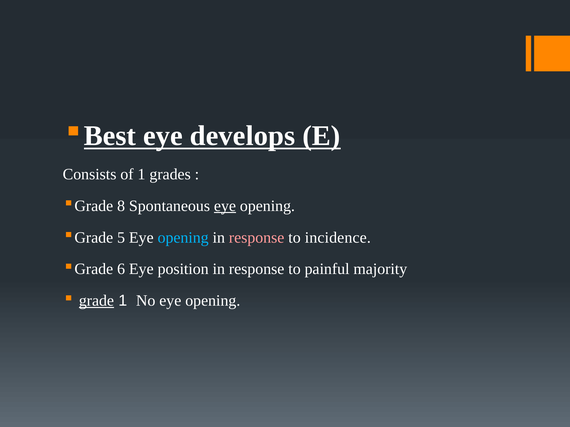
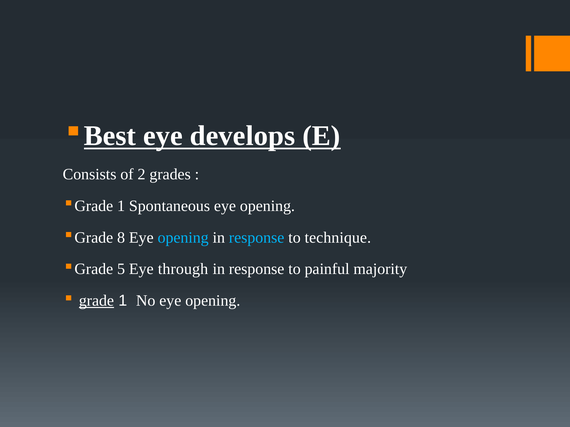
of 1: 1 -> 2 (141, 174)
8: 8 -> 1 (121, 206)
eye underline: present -> none (225, 206)
5: 5 -> 8 (121, 238)
response colour: pink -> light blue (257, 238)
incidence: incidence -> technique (338, 238)
6: 6 -> 5 (121, 269)
position: position -> through (183, 269)
